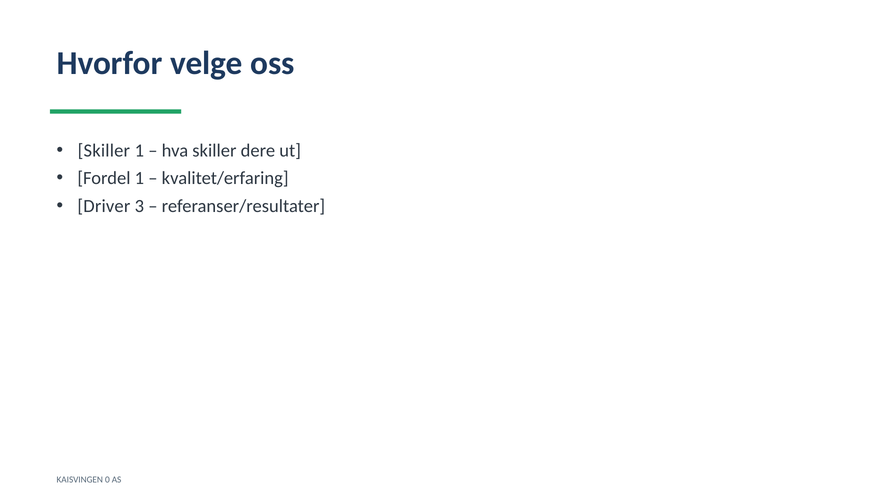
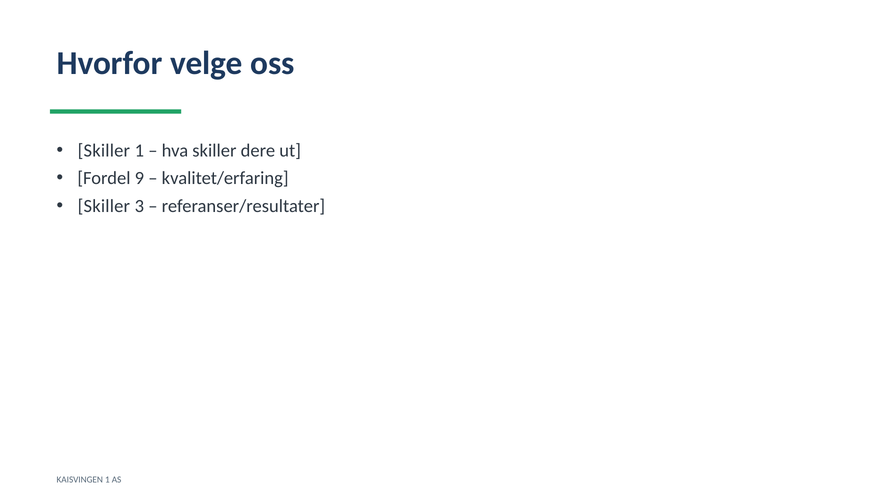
Fordel 1: 1 -> 9 (139, 178)
Driver: Driver -> Skiller (104, 206)
KAISVINGEN 0: 0 -> 1 (107, 480)
